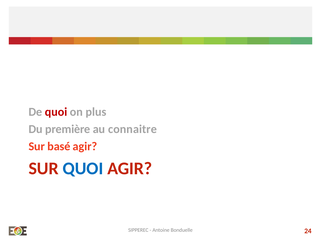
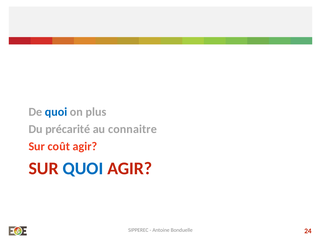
quoi colour: red -> blue (56, 112)
première: première -> précarité (68, 129)
basé: basé -> coût (59, 146)
